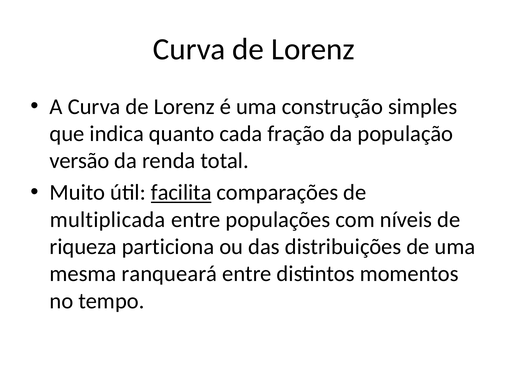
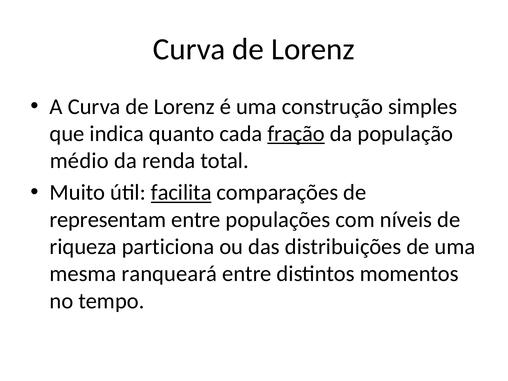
fração underline: none -> present (296, 134)
versão: versão -> médio (79, 161)
multiplicada: multiplicada -> representam (108, 220)
